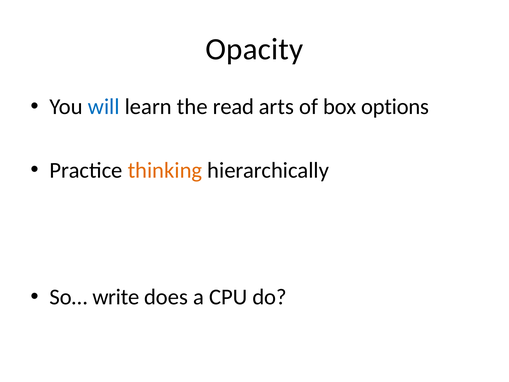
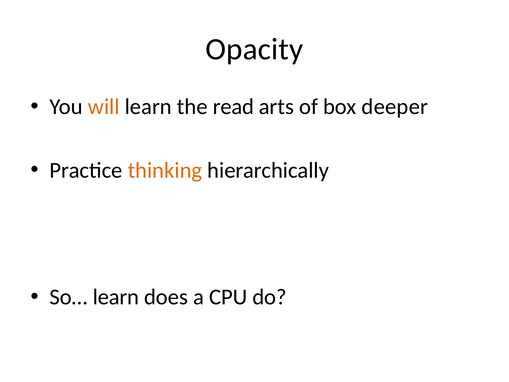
will colour: blue -> orange (104, 107)
options: options -> deeper (395, 107)
So… write: write -> learn (116, 297)
